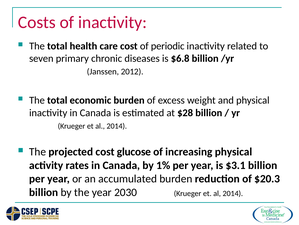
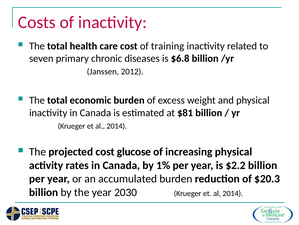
periodic: periodic -> training (168, 46)
$28: $28 -> $81 (185, 112)
$3.1: $3.1 -> $2.2 (236, 165)
